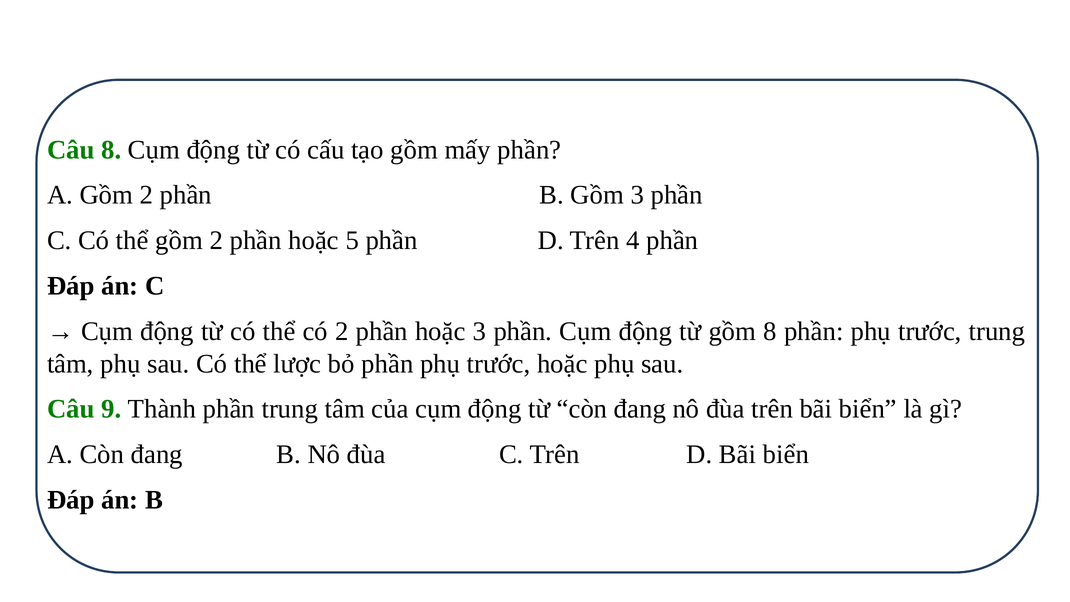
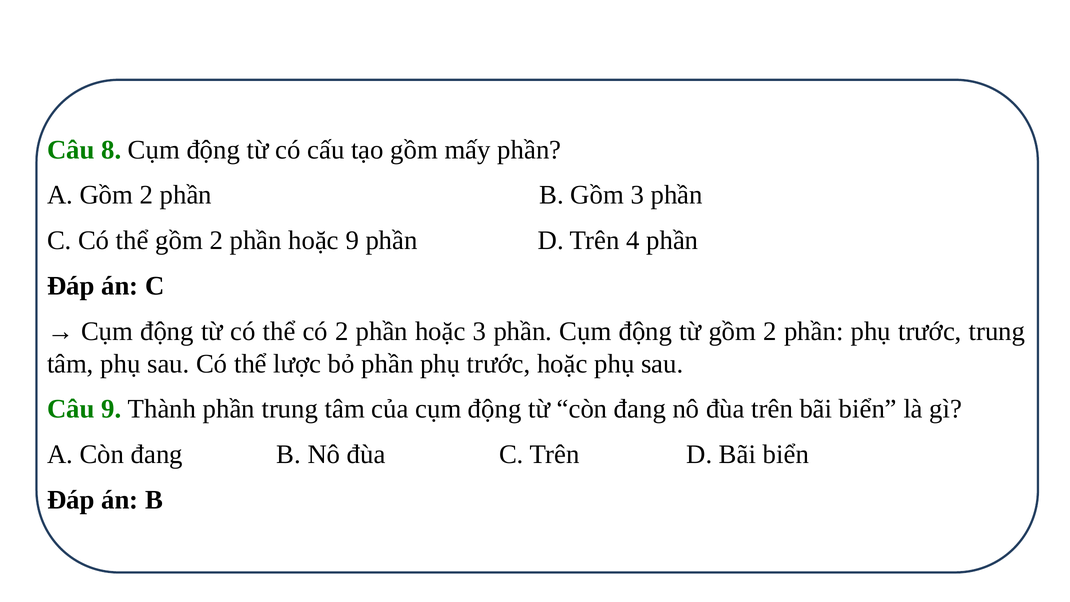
hoặc 5: 5 -> 9 (352, 241)
từ gồm 8: 8 -> 2 (770, 332)
